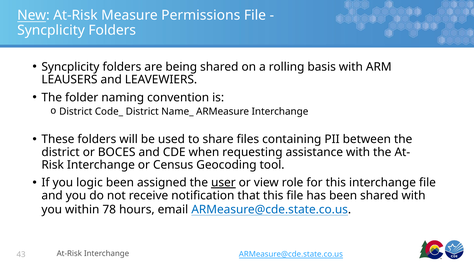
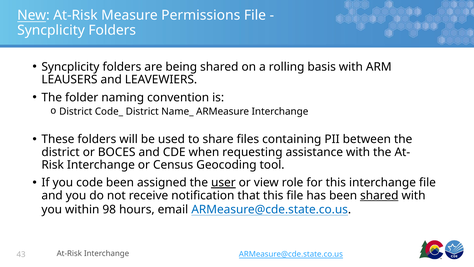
logic: logic -> code (90, 182)
shared underline: none -> present (379, 195)
78: 78 -> 98 (109, 209)
